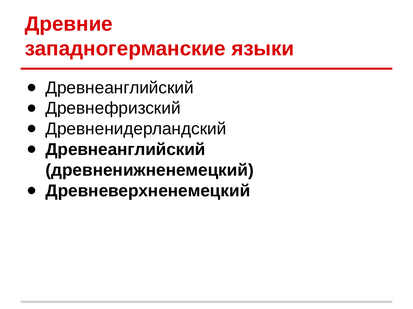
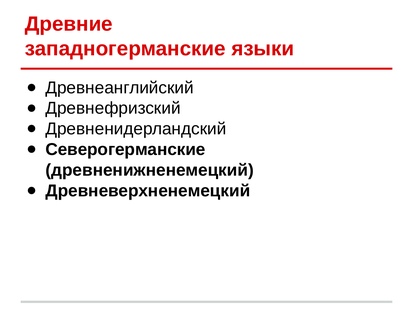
Древнеанглийский: Древнеанглийский -> Северогерманские (125, 150)
